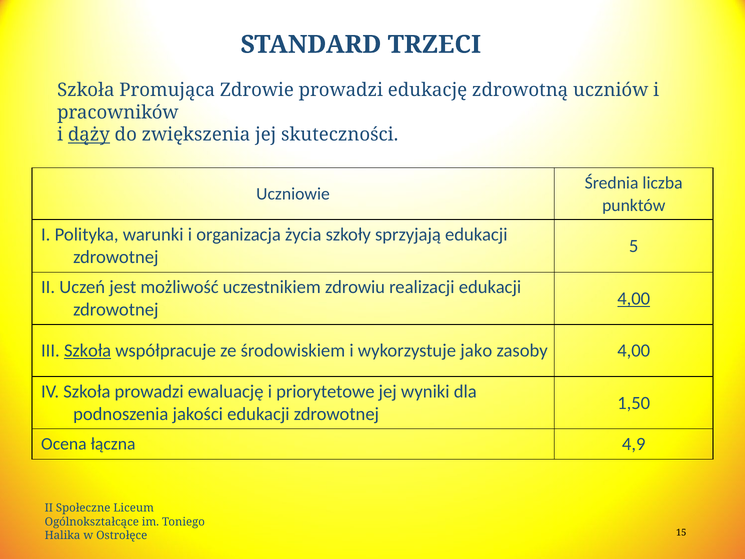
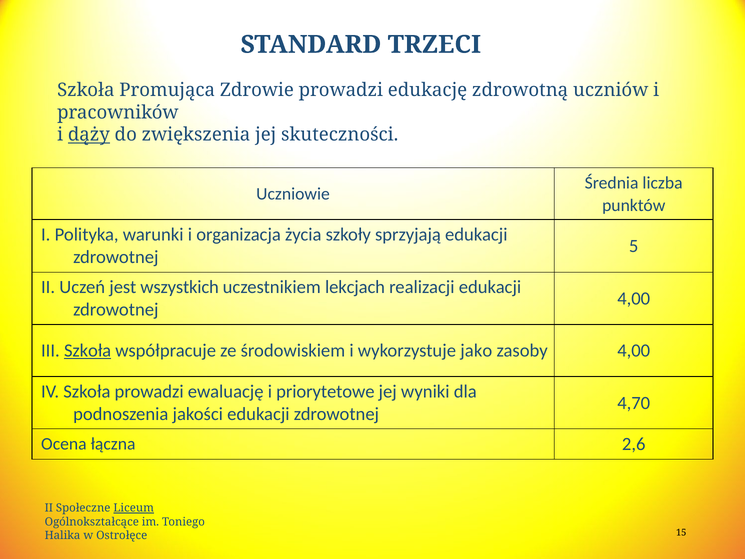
możliwość: możliwość -> wszystkich (180, 287)
zdrowiu: zdrowiu -> lekcjach (355, 287)
4,00 underline: present -> none (634, 298)
1,50: 1,50 -> 4,70 (634, 403)
4,9: 4,9 -> 2,6 (634, 444)
Liceum underline: none -> present (134, 508)
